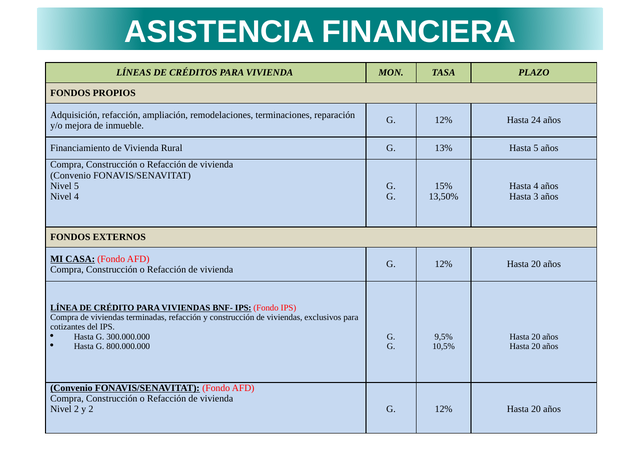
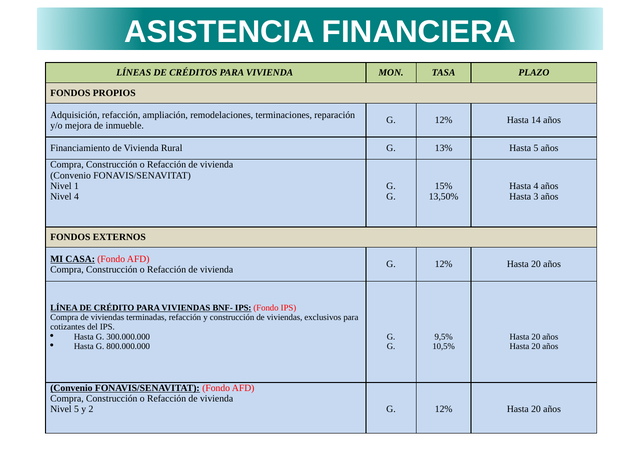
24: 24 -> 14 (536, 120)
Nivel 5: 5 -> 1 (76, 186)
Nivel 2: 2 -> 5 (76, 410)
